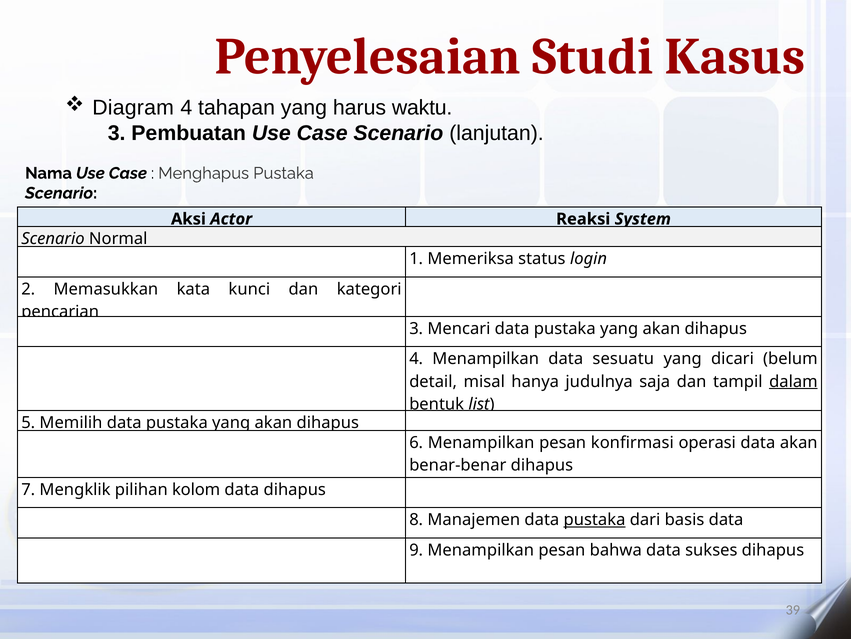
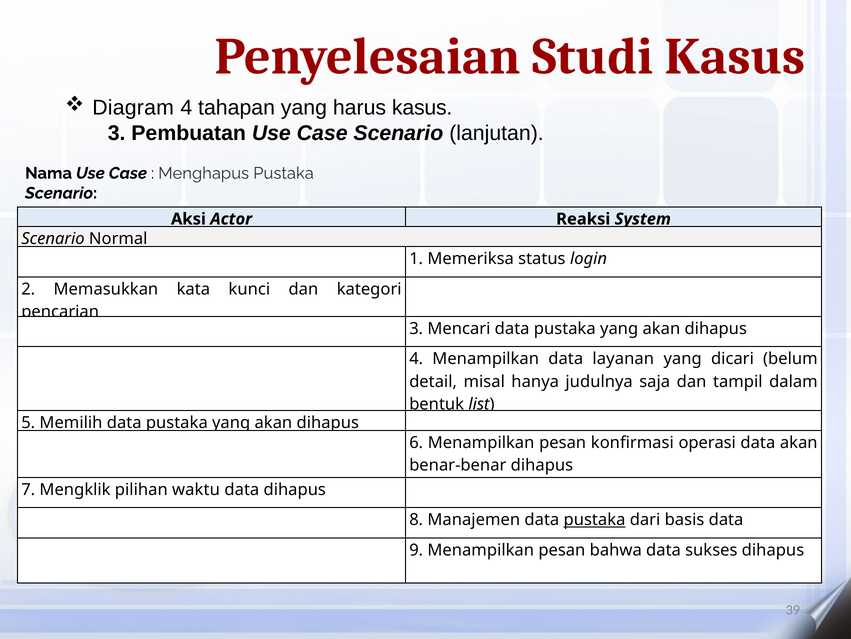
harus waktu: waktu -> kasus (422, 108)
sesuatu: sesuatu -> layanan (623, 359)
dalam underline: present -> none (793, 381)
kolom: kolom -> waktu (196, 489)
